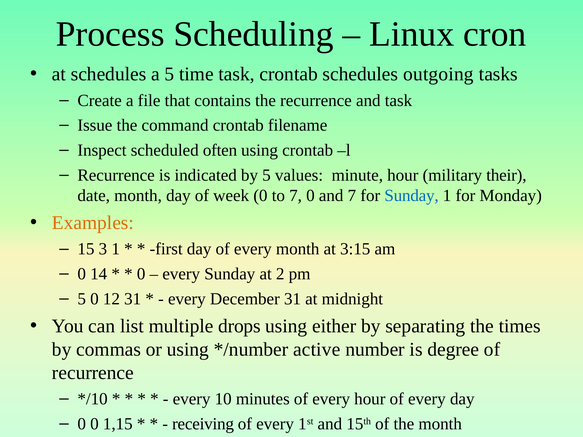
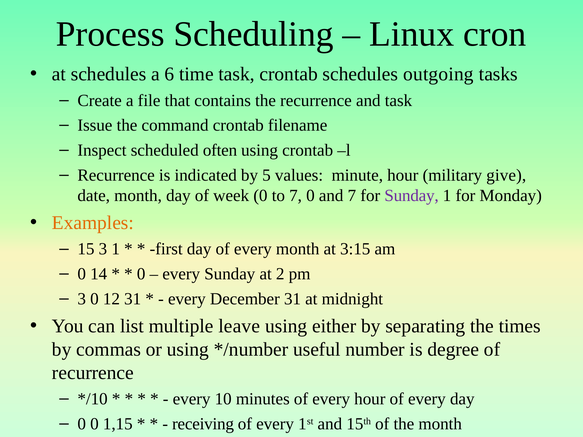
a 5: 5 -> 6 (169, 74)
their: their -> give (506, 175)
Sunday colour: blue -> purple (412, 196)
5: 5 -> 3 (82, 299)
drops: drops -> leave (239, 326)
active: active -> useful (317, 350)
